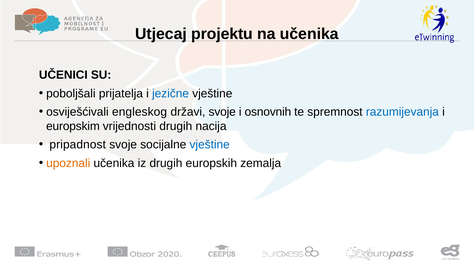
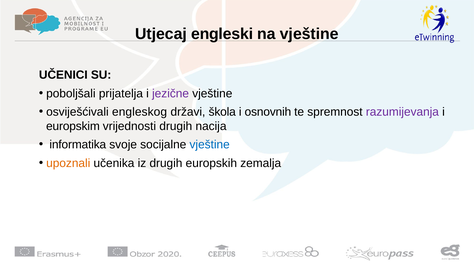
projektu: projektu -> engleski (222, 34)
na učenika: učenika -> vještine (309, 34)
jezične colour: blue -> purple (171, 93)
državi svoje: svoje -> škola (222, 112)
razumijevanja colour: blue -> purple (402, 112)
pripadnost: pripadnost -> informatika (78, 144)
